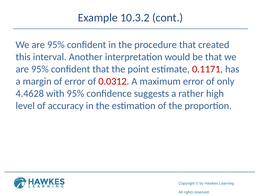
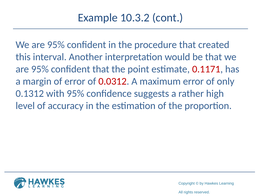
4.4628: 4.4628 -> 0.1312 (30, 93)
